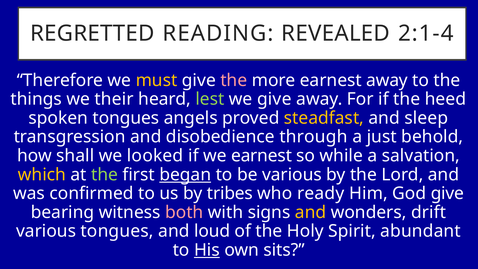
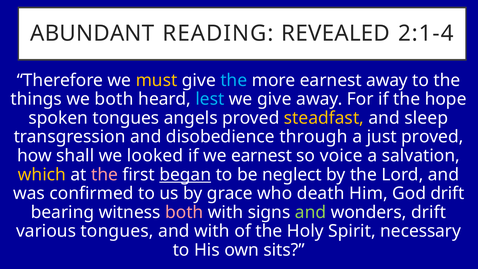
REGRETTED: REGRETTED -> ABUNDANT (92, 34)
the colour: pink -> light blue (234, 80)
we their: their -> both (114, 99)
lest colour: light green -> light blue (210, 99)
heed: heed -> hope (446, 99)
just behold: behold -> proved (432, 137)
while: while -> voice (341, 156)
the colour: light green -> pink (105, 174)
be various: various -> neglect (292, 174)
tribes: tribes -> grace (230, 193)
ready: ready -> death (321, 193)
God give: give -> drift (447, 193)
and colour: yellow -> light green (311, 212)
and loud: loud -> with (212, 231)
abundant: abundant -> necessary (421, 231)
His underline: present -> none (207, 250)
